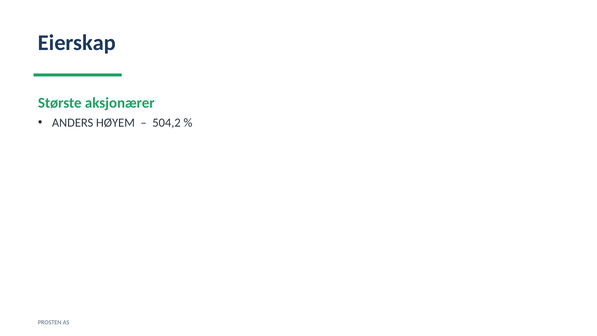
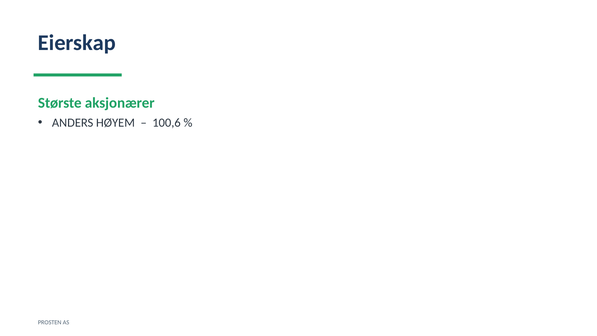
504,2: 504,2 -> 100,6 (167, 123)
